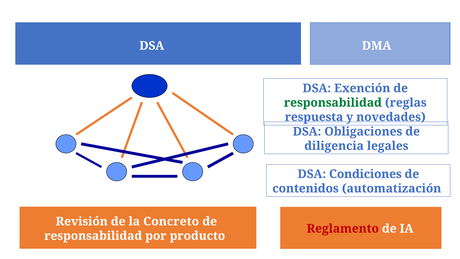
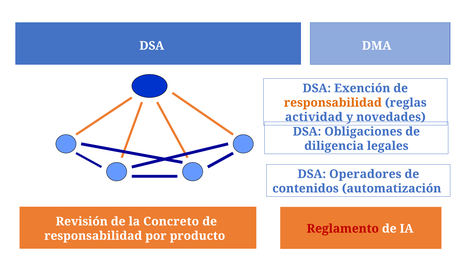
responsabilidad colour: green -> orange (333, 103)
respuesta: respuesta -> actividad (314, 117)
Condiciones: Condiciones -> Operadores (365, 174)
